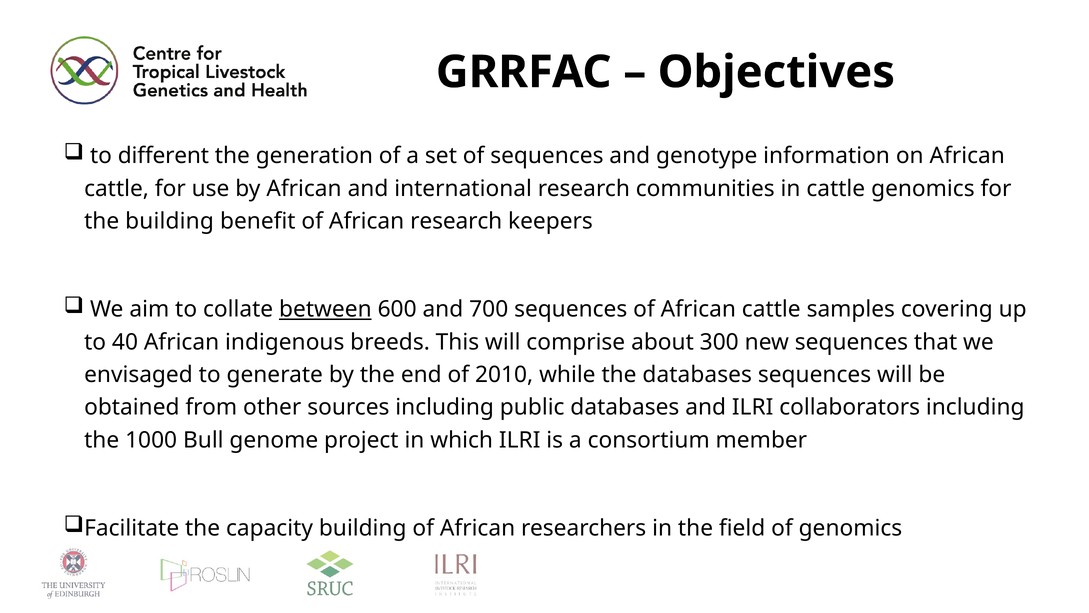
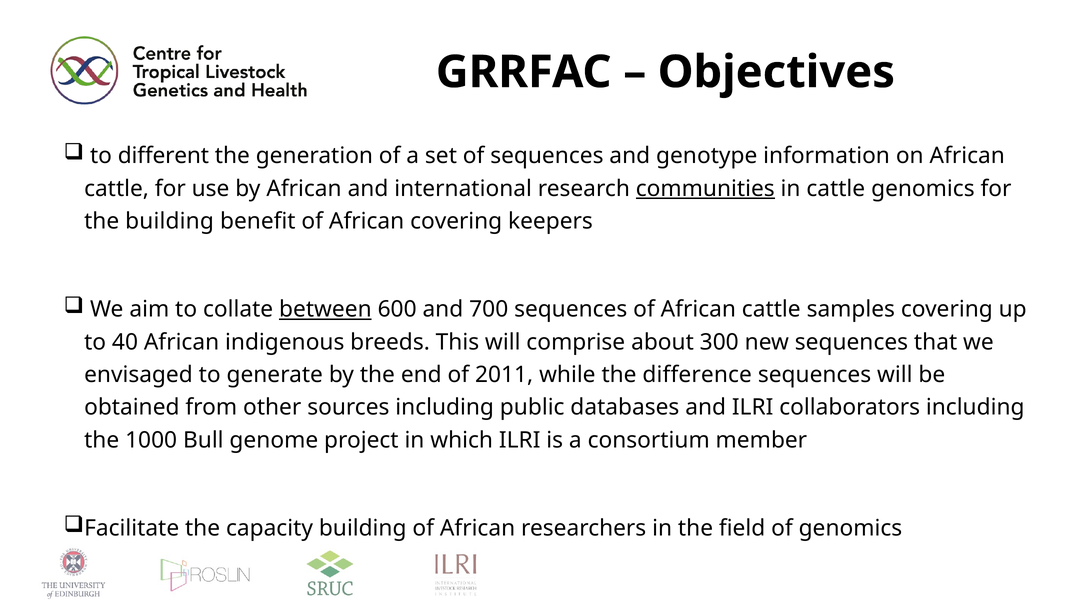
communities underline: none -> present (705, 188)
African research: research -> covering (456, 221)
2010: 2010 -> 2011 (504, 374)
the databases: databases -> difference (697, 374)
